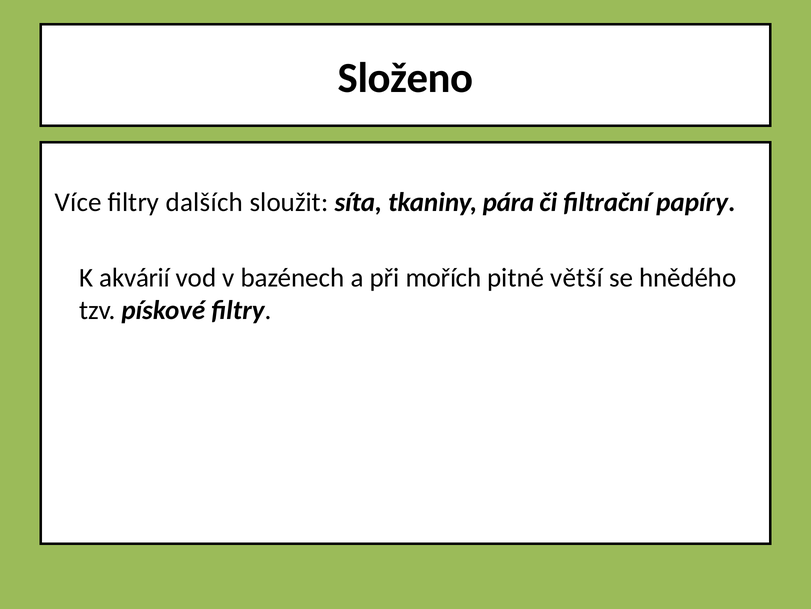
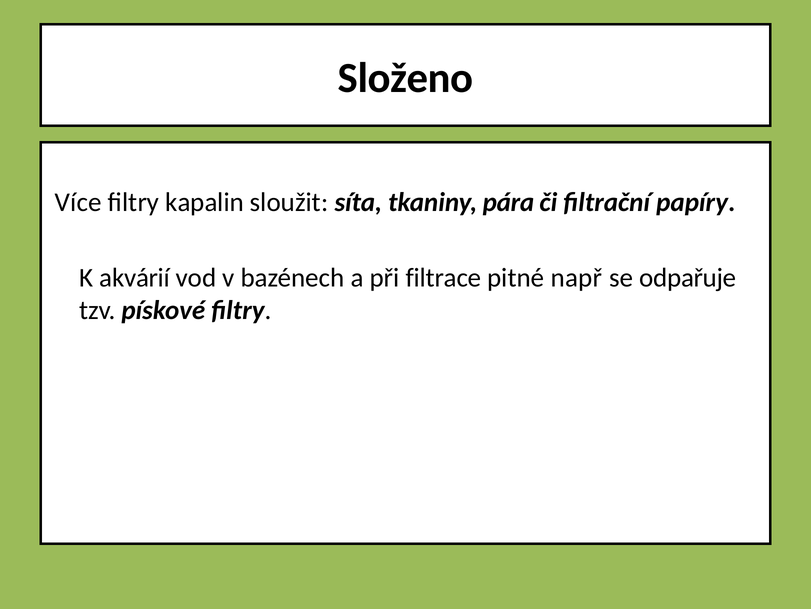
dalších: dalších -> kapalin (205, 202)
mořích: mořích -> filtrace (443, 278)
větší: větší -> např (576, 278)
hnědého: hnědého -> odpařuje (688, 278)
